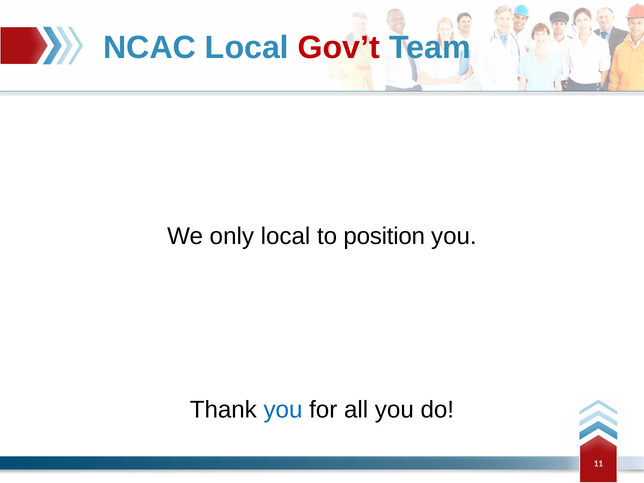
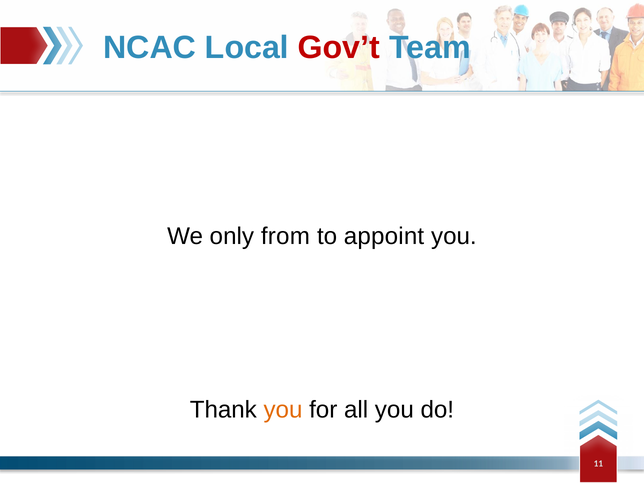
only local: local -> from (285, 236)
position: position -> appoint (384, 236)
you colour: blue -> orange (283, 410)
